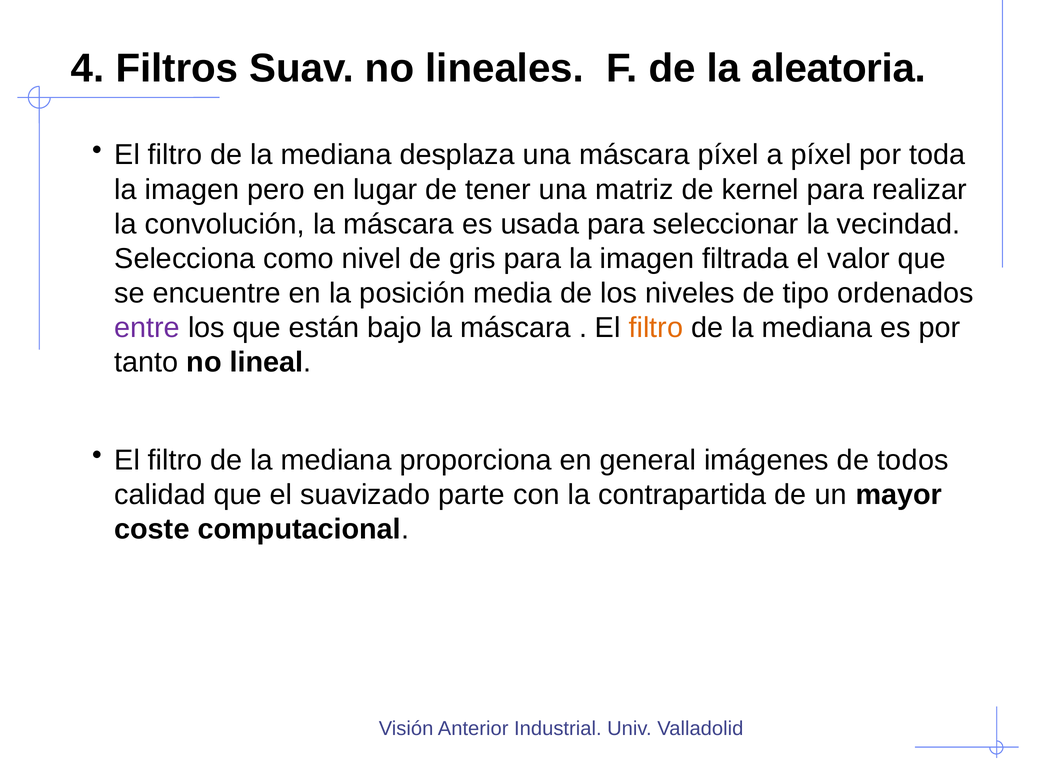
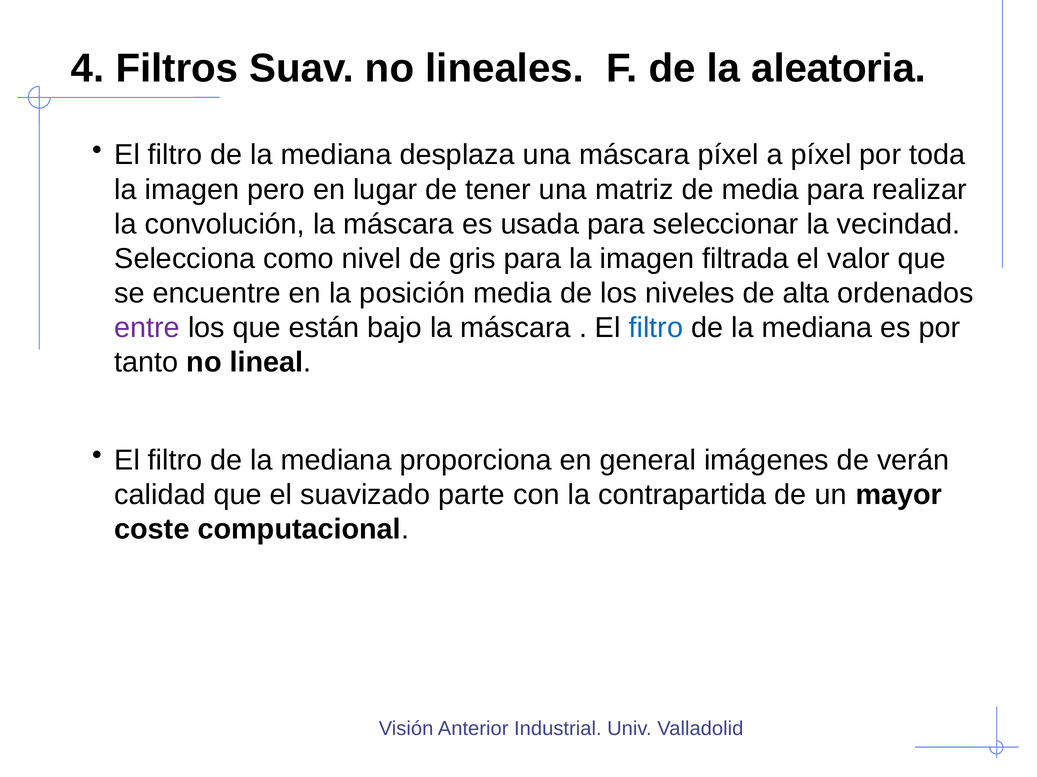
de kernel: kernel -> media (760, 190)
tipo: tipo -> alta (806, 293)
filtro colour: orange -> blue (656, 328)
todos: todos -> verán (913, 461)
